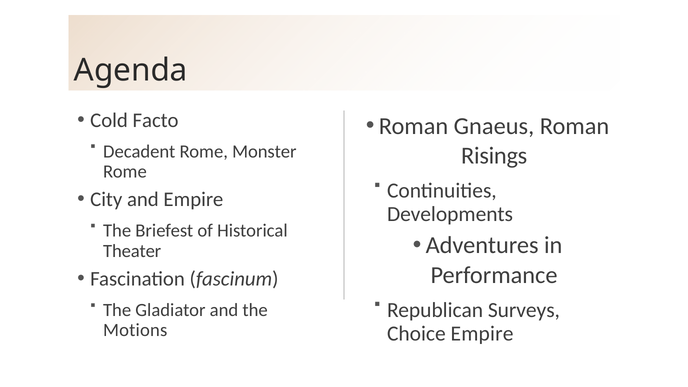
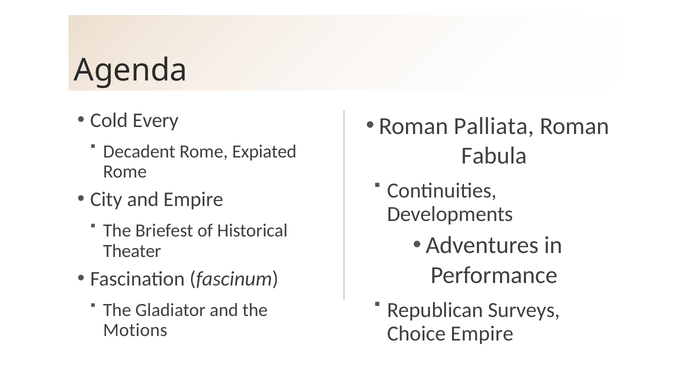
Facto: Facto -> Every (156, 120)
Gnaeus: Gnaeus -> Palliata (494, 126)
Monster: Monster -> Expiated (264, 152)
Risings: Risings -> Fabula (494, 156)
